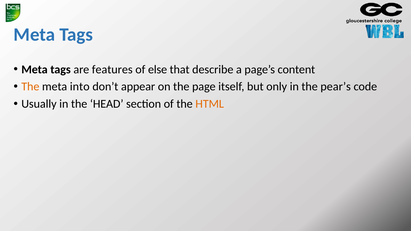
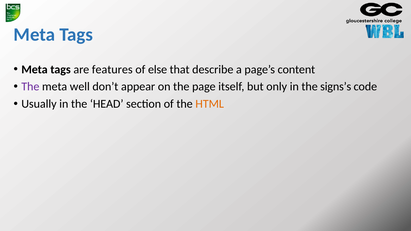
The colour: orange -> purple (30, 87)
into: into -> well (80, 87)
pear’s: pear’s -> signs’s (336, 87)
